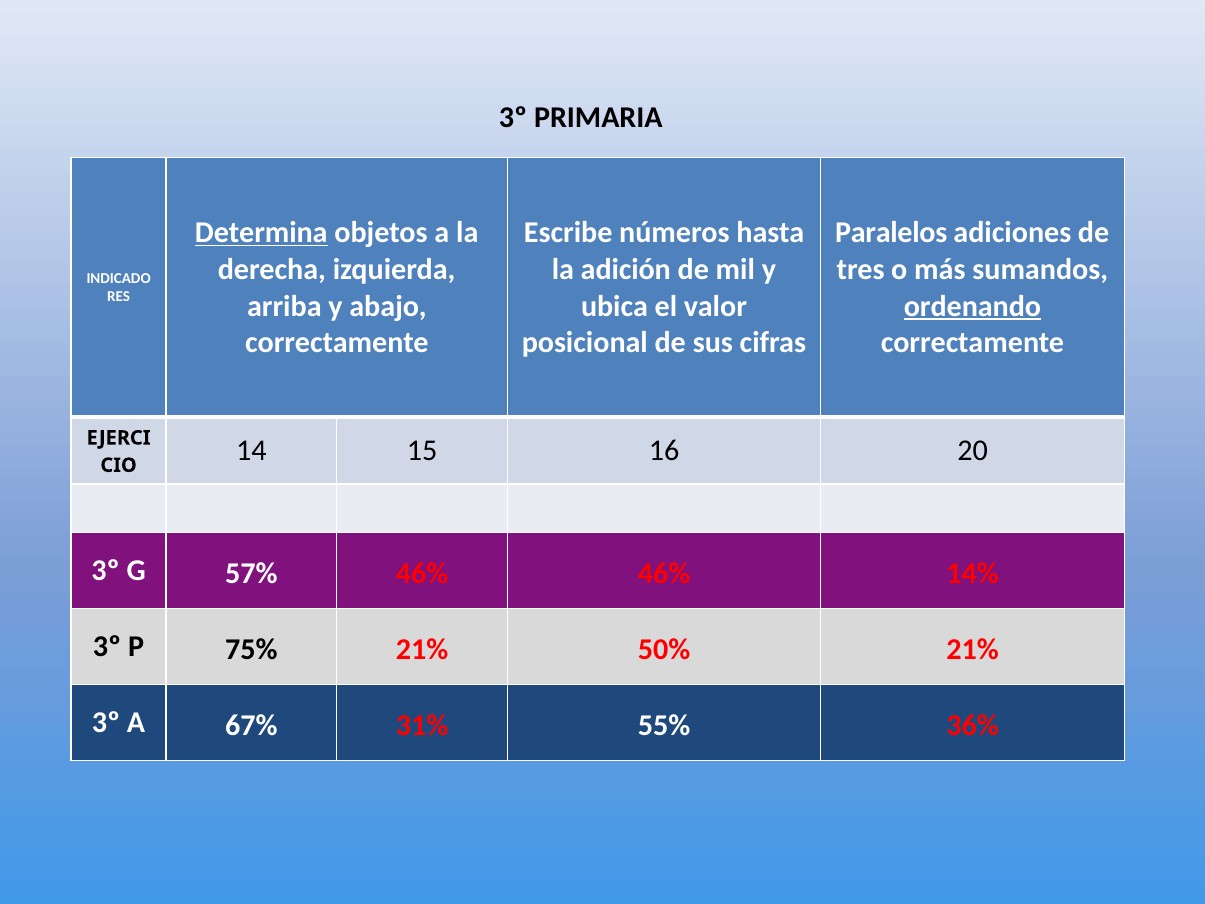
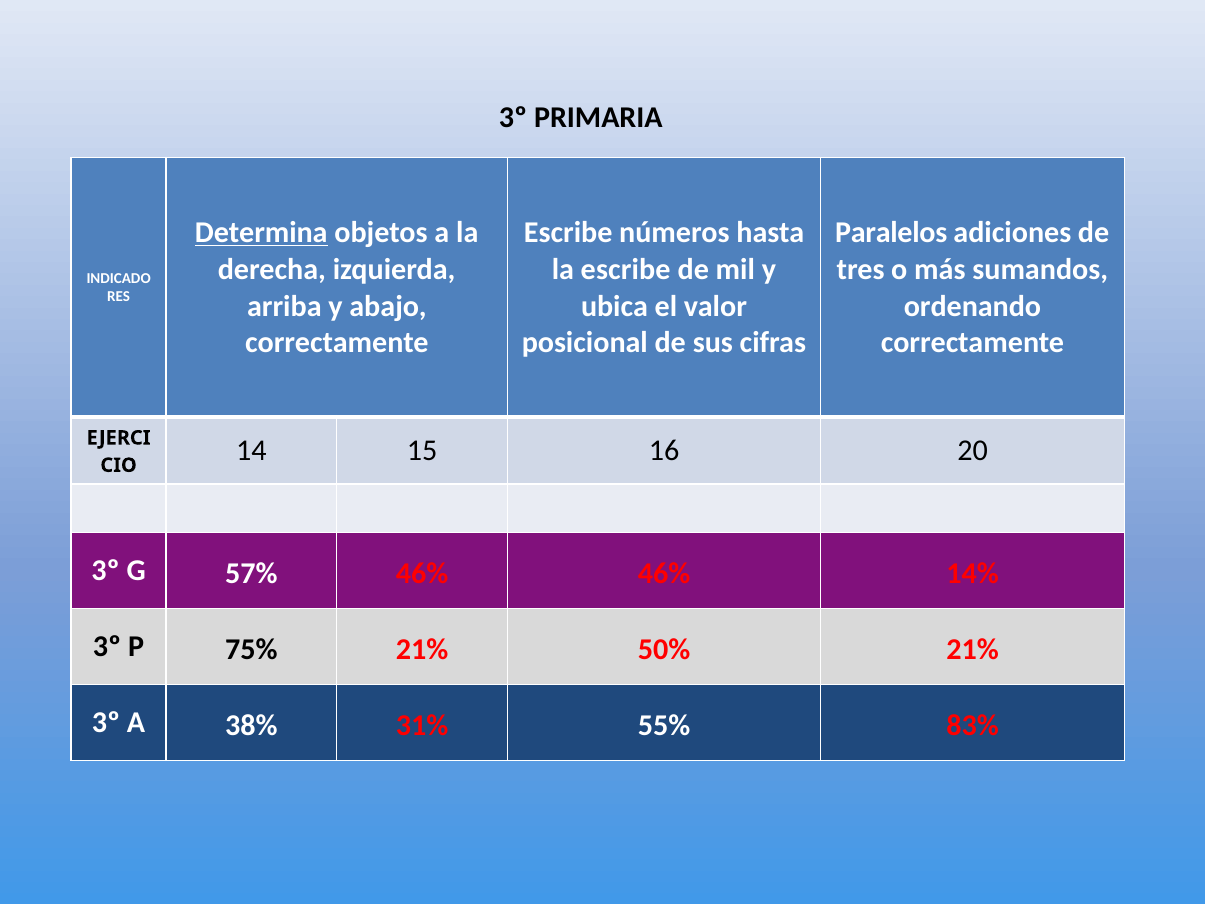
la adición: adición -> escribe (626, 269)
ordenando underline: present -> none (972, 306)
67%: 67% -> 38% (251, 725)
36%: 36% -> 83% (973, 725)
